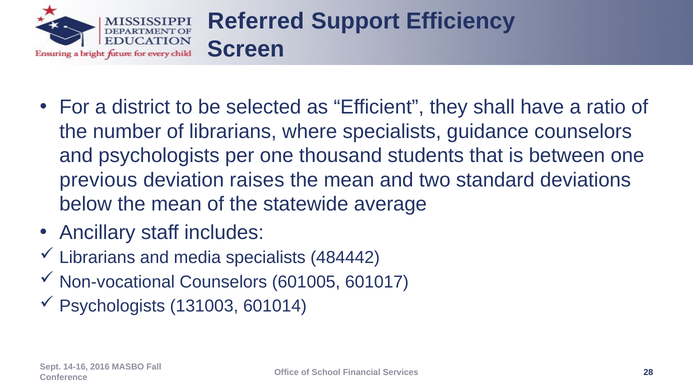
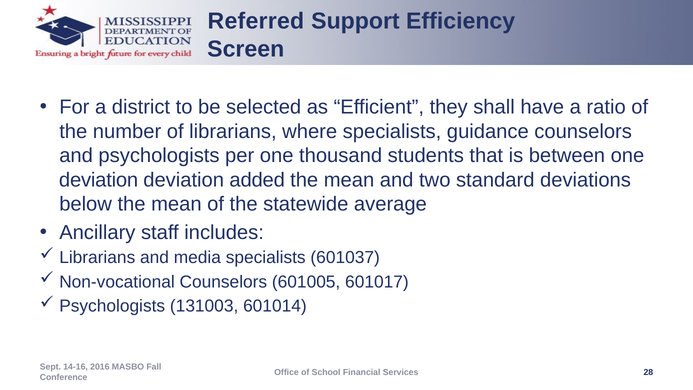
previous: previous -> deviation (99, 180)
raises: raises -> added (257, 180)
484442: 484442 -> 601037 (345, 257)
